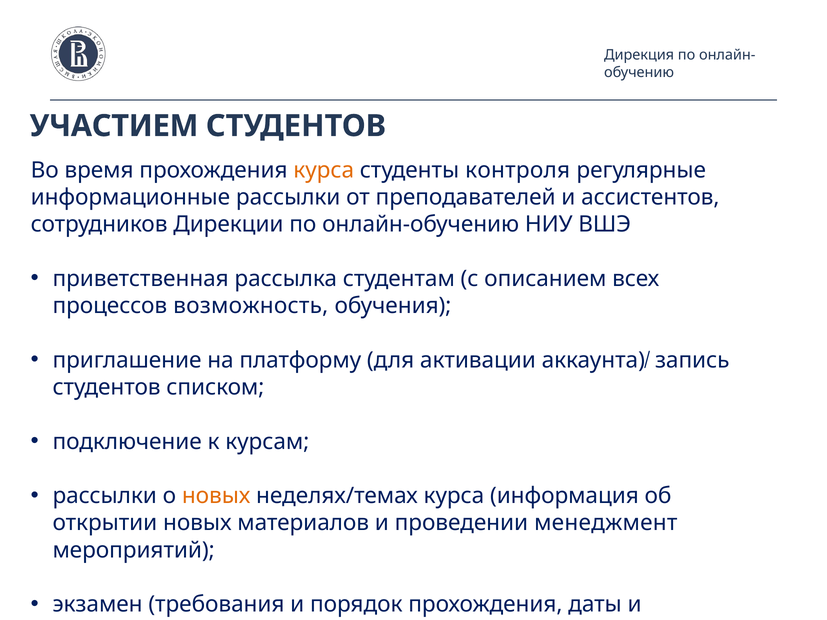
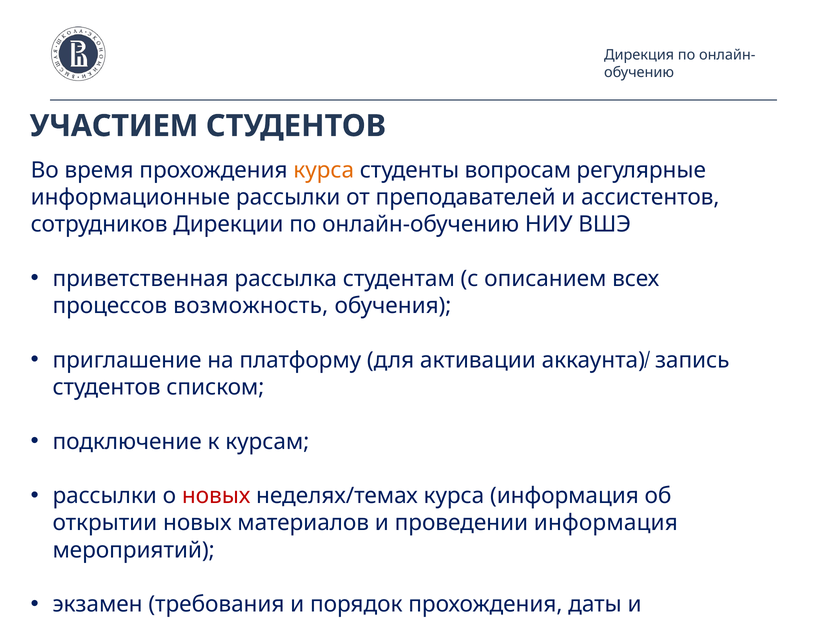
контроля: контроля -> вопросам (518, 170)
новых colour: orange -> red (216, 496)
проведении менеджмент: менеджмент -> информация (606, 523)
